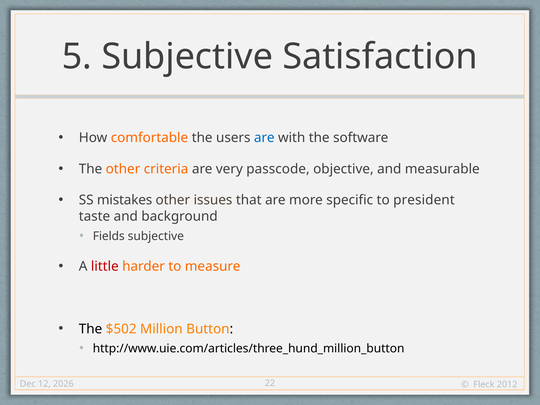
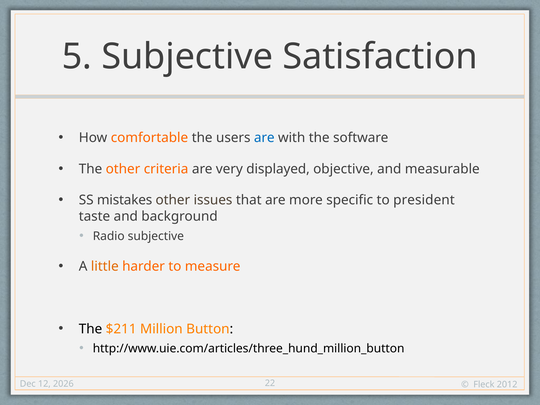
passcode: passcode -> displayed (278, 169)
Fields: Fields -> Radio (109, 236)
little colour: red -> orange (105, 266)
$502: $502 -> $211 (121, 329)
